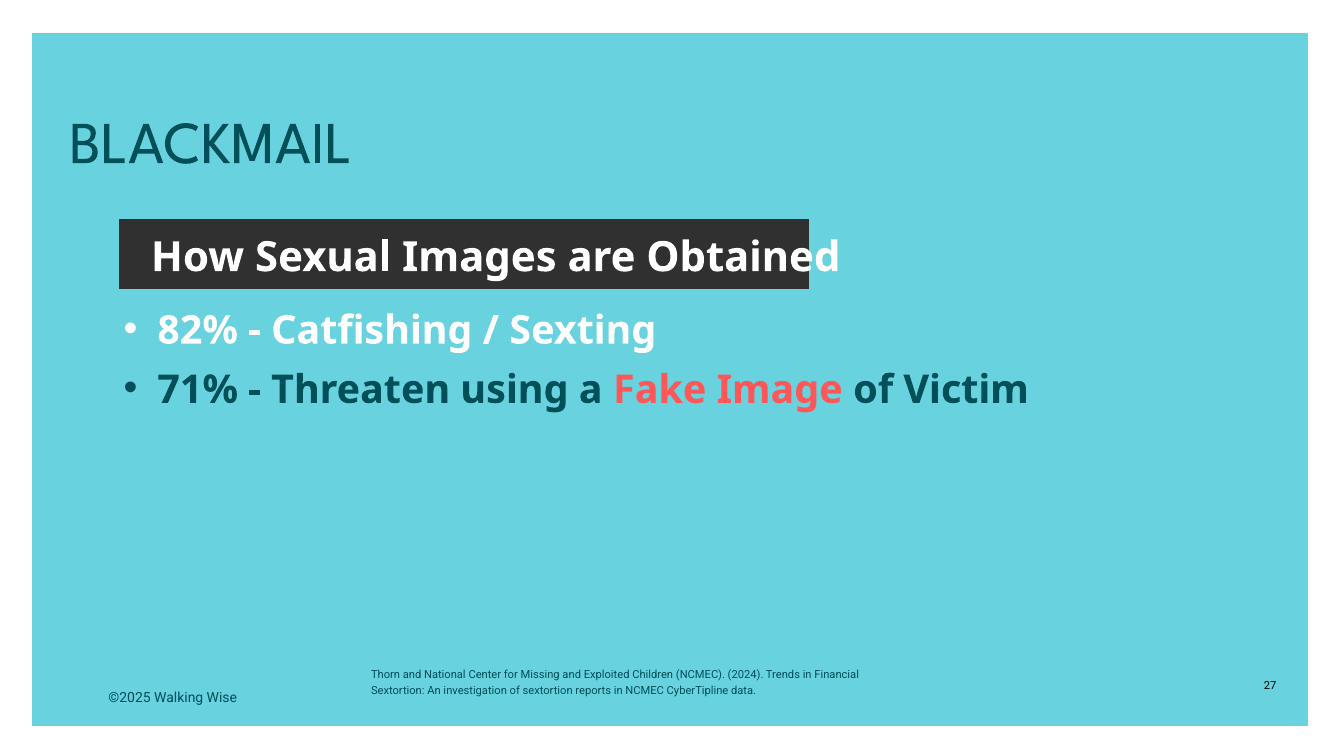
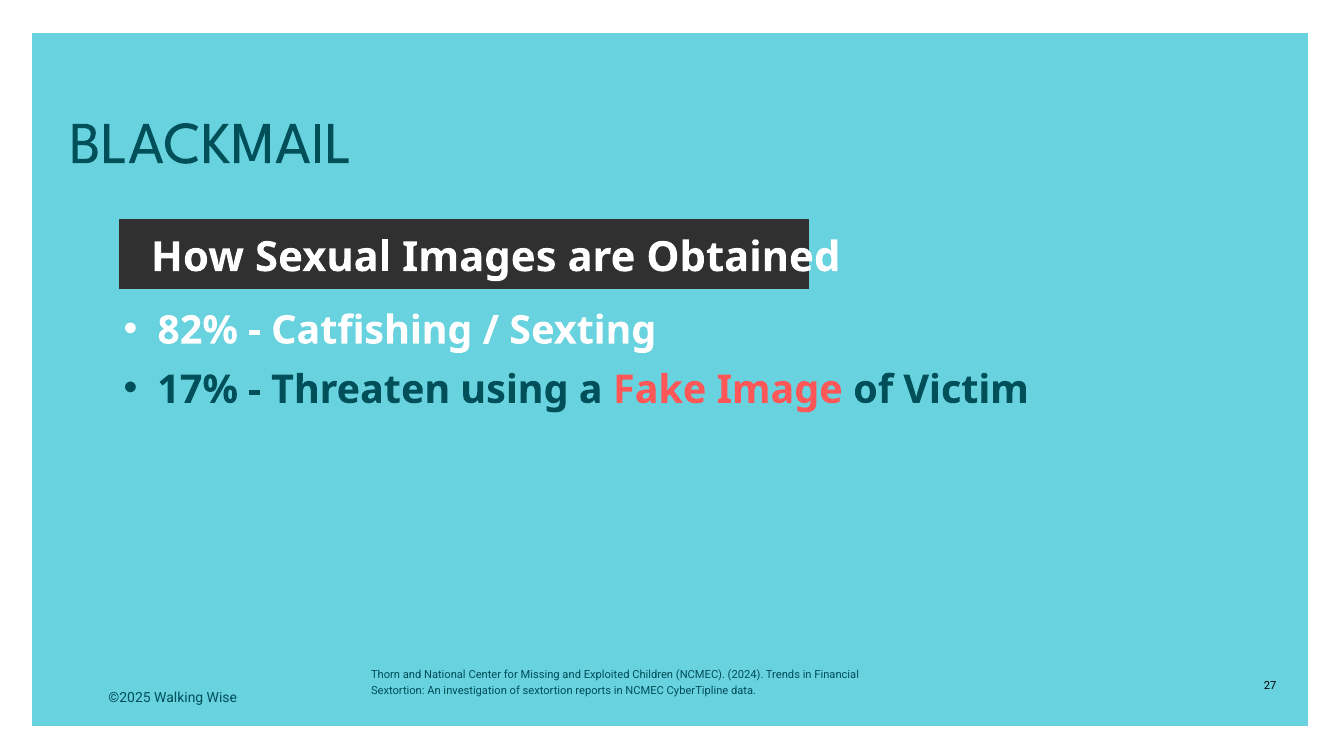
71%: 71% -> 17% (198, 390)
